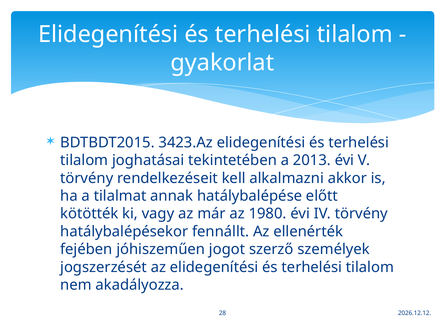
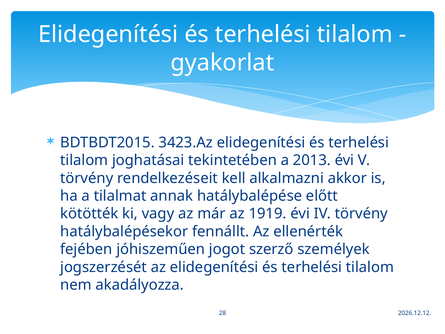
1980: 1980 -> 1919 (268, 214)
